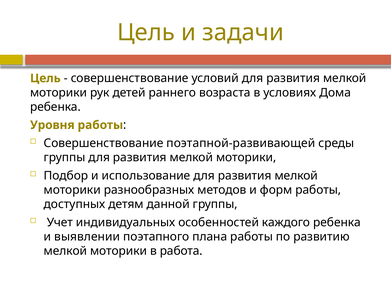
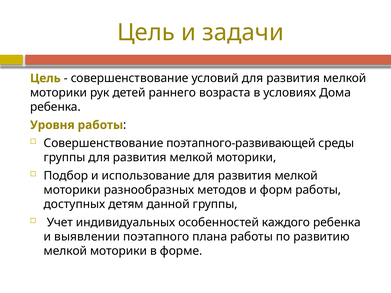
поэтапной-развивающей: поэтапной-развивающей -> поэтапного-развивающей (241, 143)
работа: работа -> форме (181, 251)
